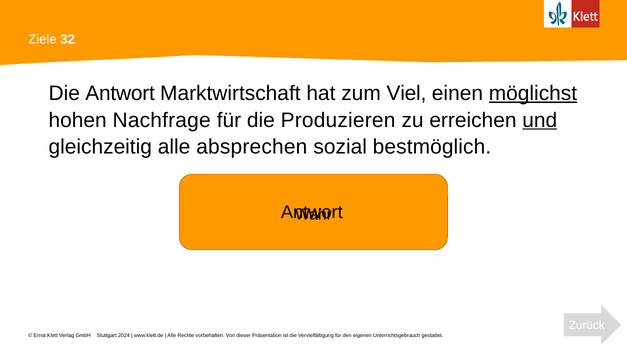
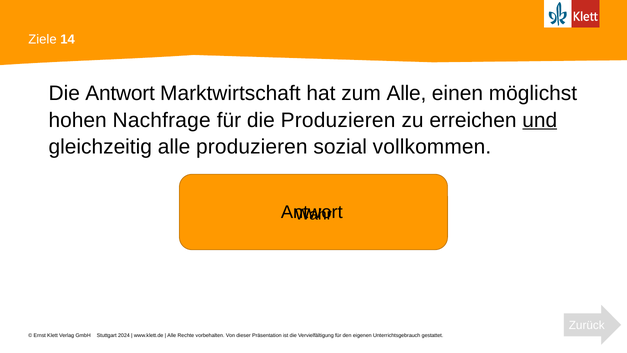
32: 32 -> 14 (68, 39)
zum Viel: Viel -> Alle (406, 93)
möglichst underline: present -> none (533, 93)
alle absprechen: absprechen -> produzieren (252, 147)
bestmöglich: bestmöglich -> vollkommen (432, 147)
